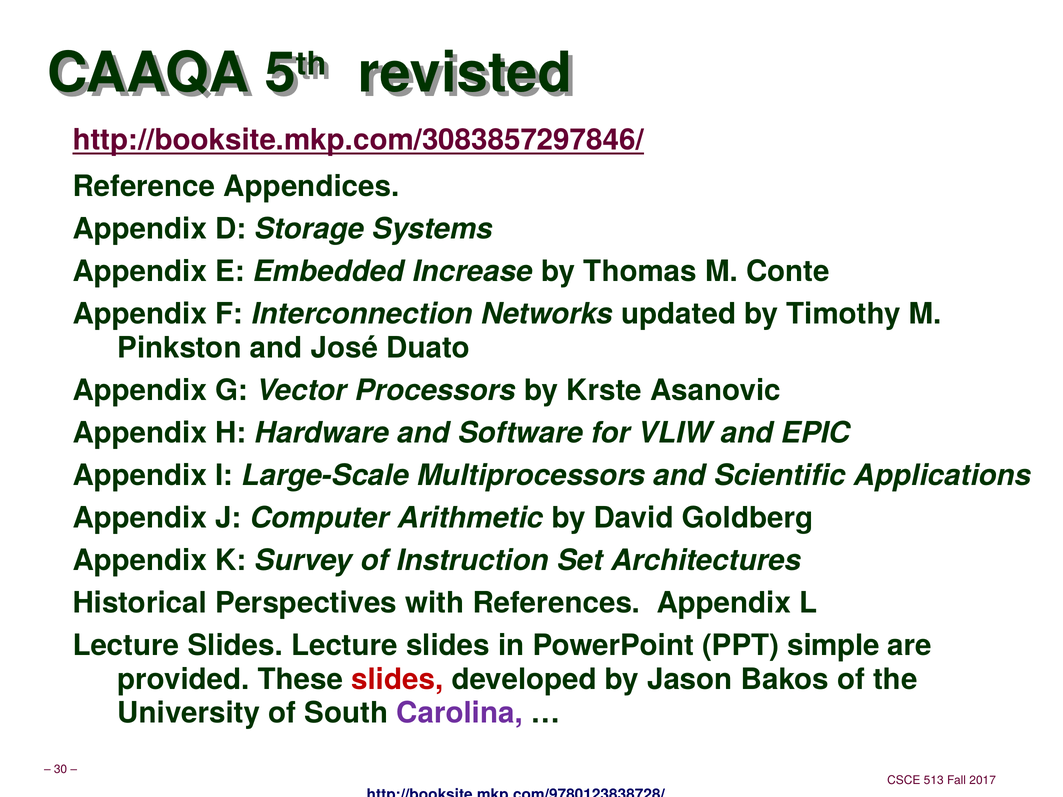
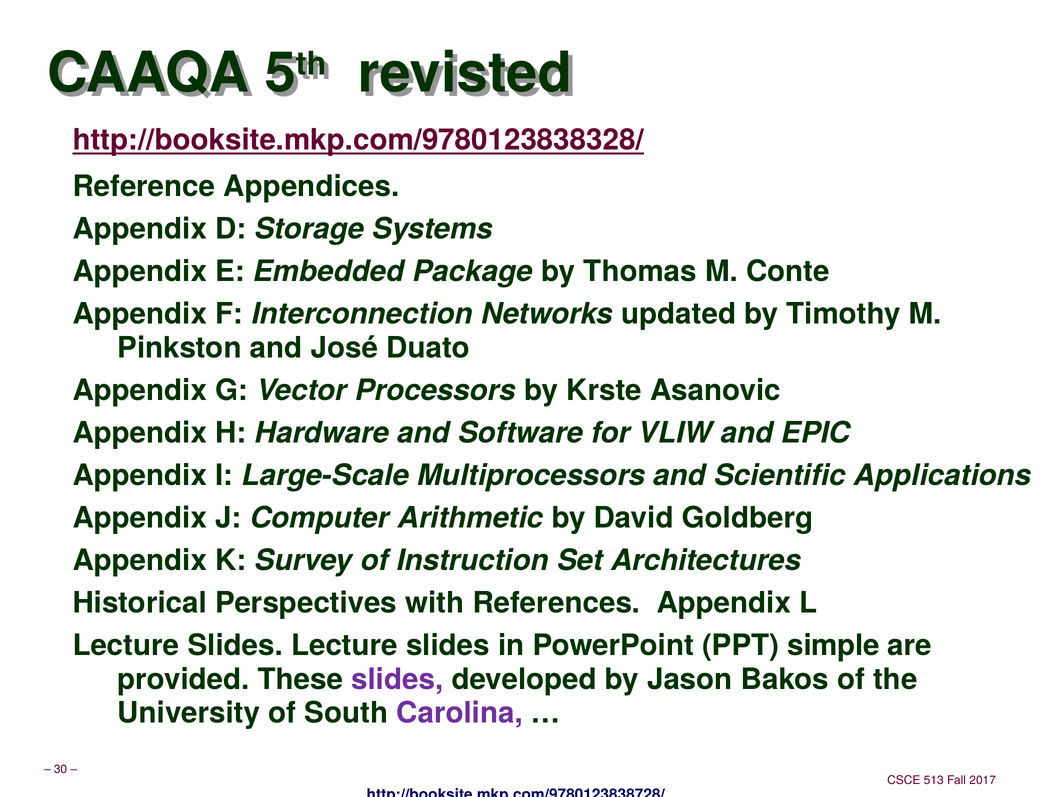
http://booksite.mkp.com/3083857297846/: http://booksite.mkp.com/3083857297846/ -> http://booksite.mkp.com/9780123838328/ (358, 140)
Increase: Increase -> Package (473, 272)
slides colour: red -> purple (397, 680)
